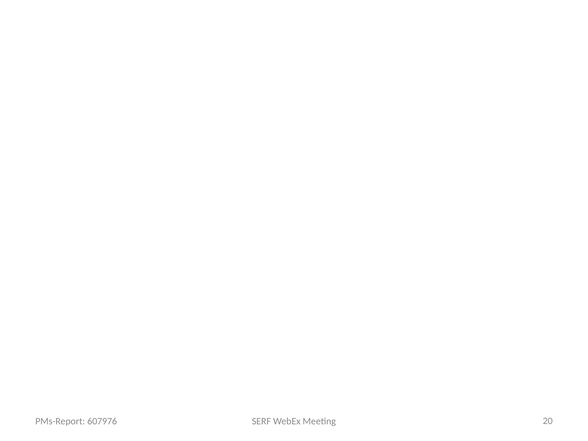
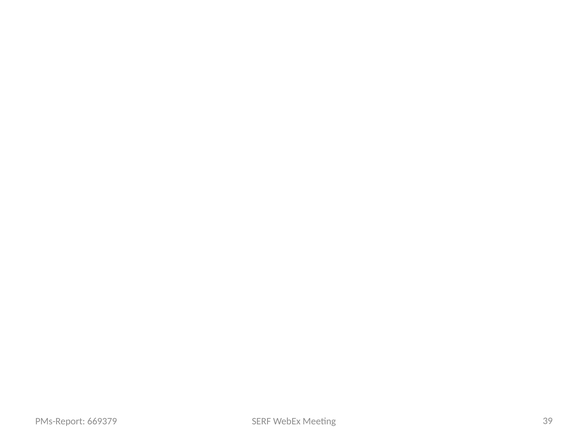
607976: 607976 -> 669379 (102, 421)
20: 20 -> 39 (548, 421)
